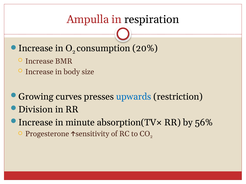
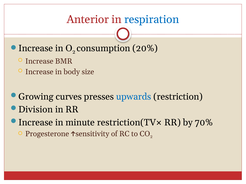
Ampulla: Ampulla -> Anterior (88, 19)
respiration colour: black -> blue (152, 19)
absorption(TV×: absorption(TV× -> restriction(TV× (129, 123)
56%: 56% -> 70% (204, 123)
